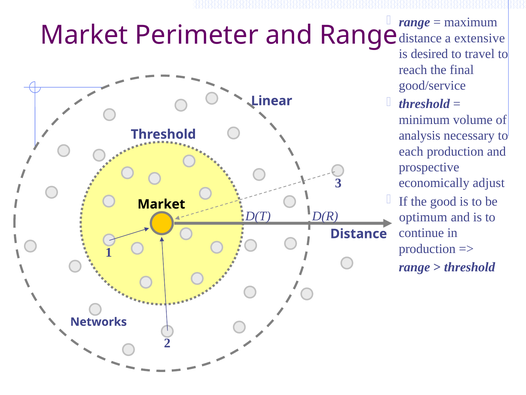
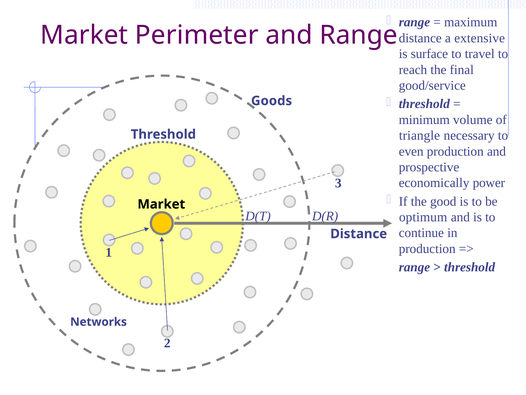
desired: desired -> surface (429, 54)
Linear: Linear -> Goods (272, 101)
analysis: analysis -> triangle (419, 135)
each: each -> even (411, 151)
adjust: adjust -> power (489, 183)
